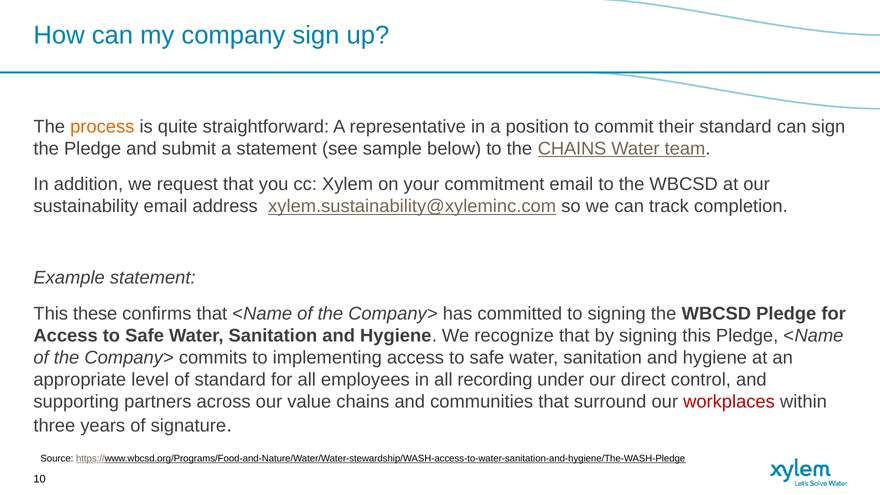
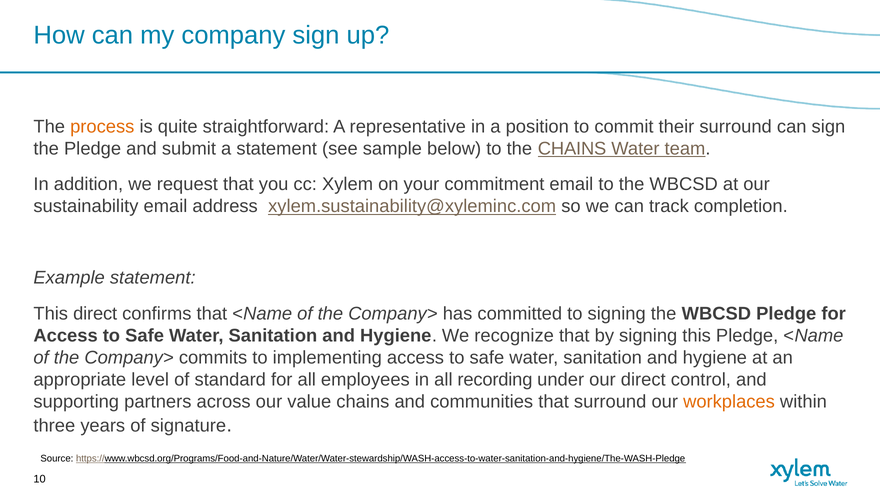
their standard: standard -> surround (736, 127)
This these: these -> direct (95, 314)
workplaces colour: red -> orange (729, 402)
